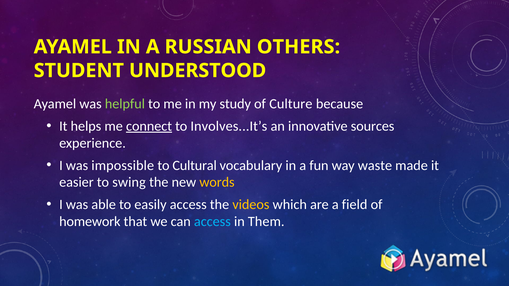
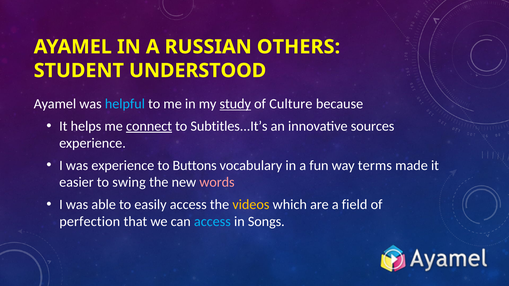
helpful colour: light green -> light blue (125, 104)
study underline: none -> present (235, 104)
Involves...It’s: Involves...It’s -> Subtitles...It’s (229, 126)
was impossible: impossible -> experience (123, 166)
Cultural: Cultural -> Buttons (195, 166)
waste: waste -> terms (375, 166)
words colour: yellow -> pink (217, 183)
homework: homework -> perfection (90, 222)
Them: Them -> Songs (266, 222)
